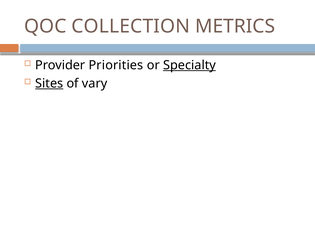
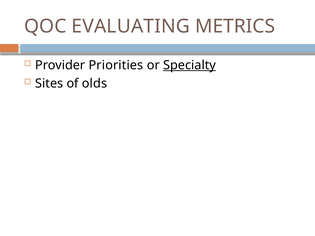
COLLECTION: COLLECTION -> EVALUATING (131, 26)
Sites underline: present -> none (49, 83)
vary: vary -> olds (95, 83)
